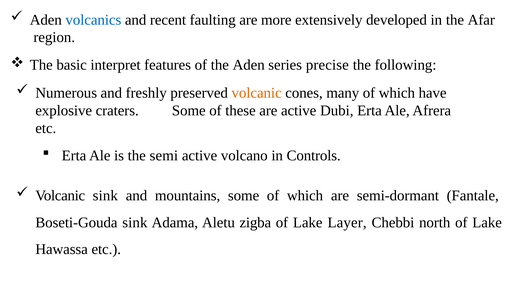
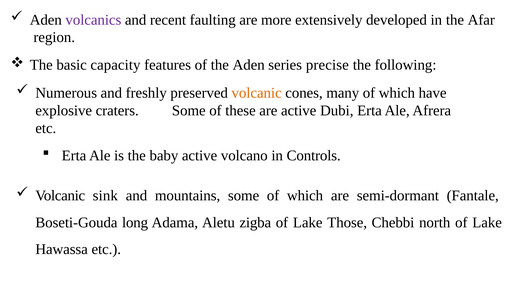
volcanics colour: blue -> purple (93, 20)
interpret: interpret -> capacity (115, 65)
semi: semi -> baby (164, 156)
Boseti-Gouda sink: sink -> long (135, 222)
Layer: Layer -> Those (347, 222)
